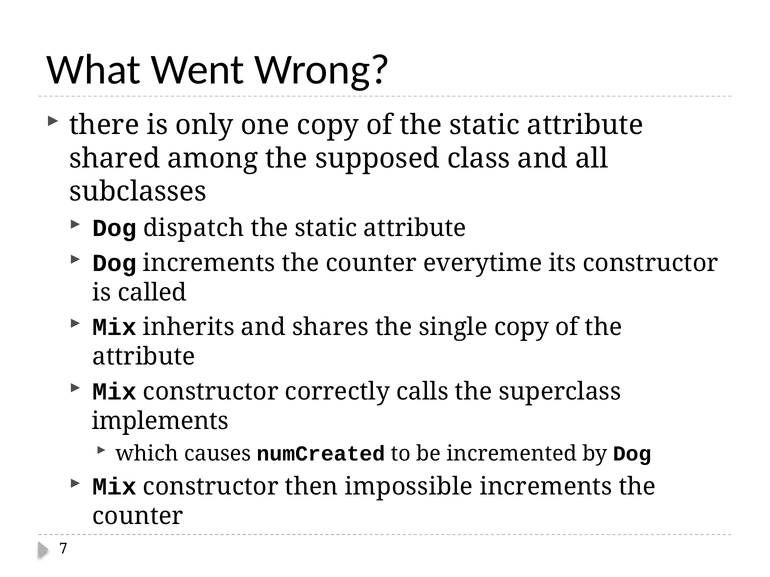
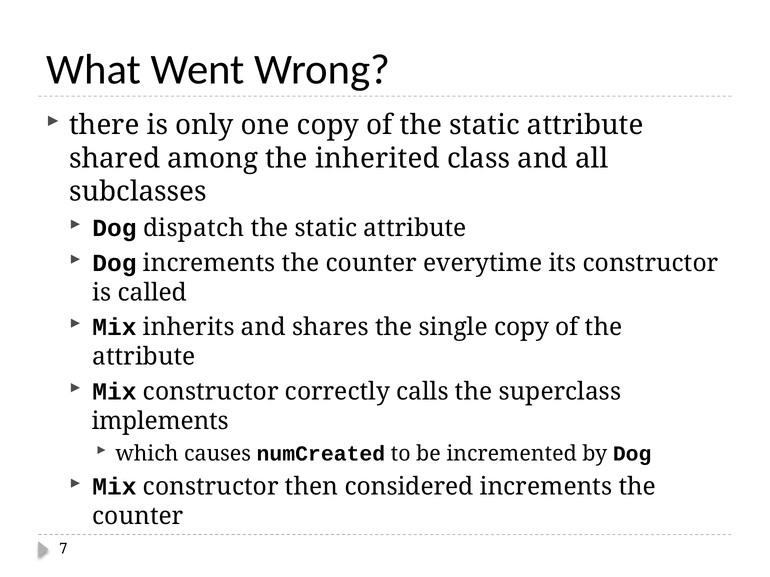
supposed: supposed -> inherited (377, 158)
impossible: impossible -> considered (409, 487)
